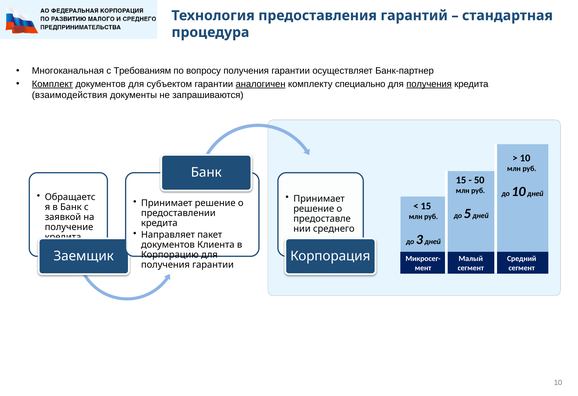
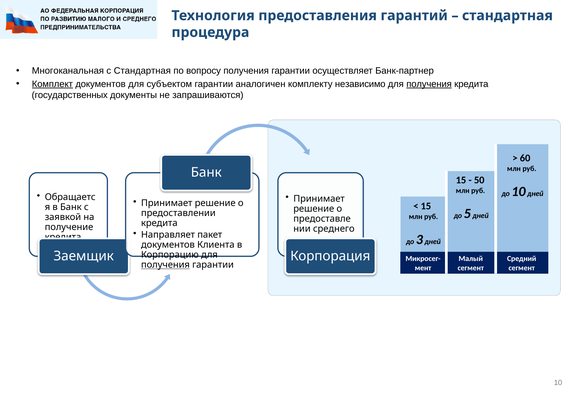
с Требованиям: Требованиям -> Стандартная (142, 71)
аналогичен underline: present -> none (261, 84)
специально: специально -> независимо (360, 84)
взаимодействия: взаимодействия -> государственных (70, 95)
10: 10 -> 60 (525, 158)
получения underline: none -> present (165, 265)
